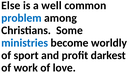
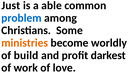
Else: Else -> Just (11, 5)
well: well -> able (52, 5)
ministries colour: blue -> orange (25, 43)
sport: sport -> build (26, 55)
